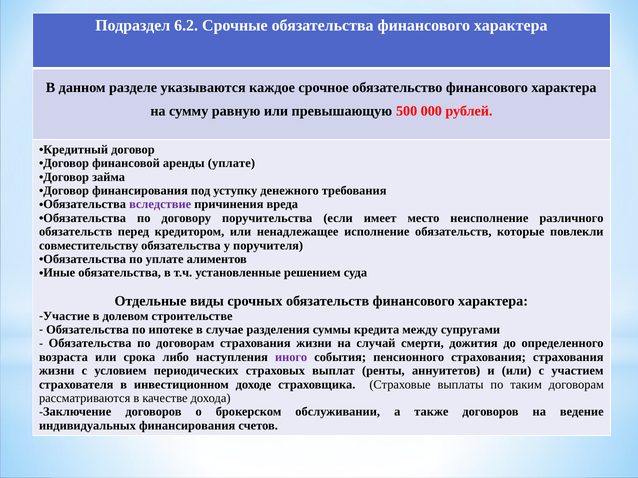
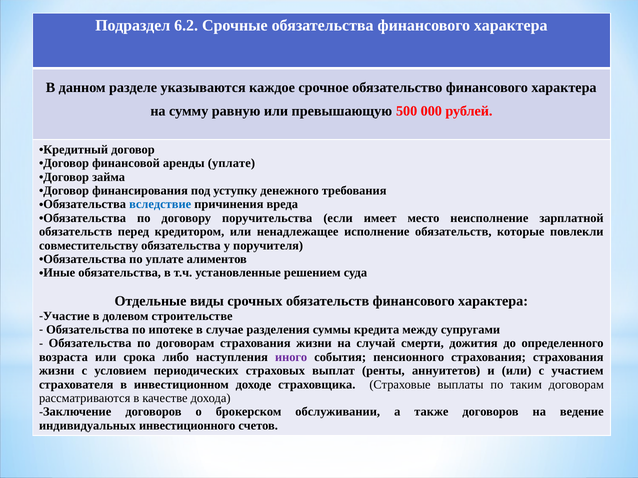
вследствие colour: purple -> blue (160, 205)
различного: различного -> зарплатной (571, 218)
индивидуальных финансирования: финансирования -> инвестиционного (187, 426)
